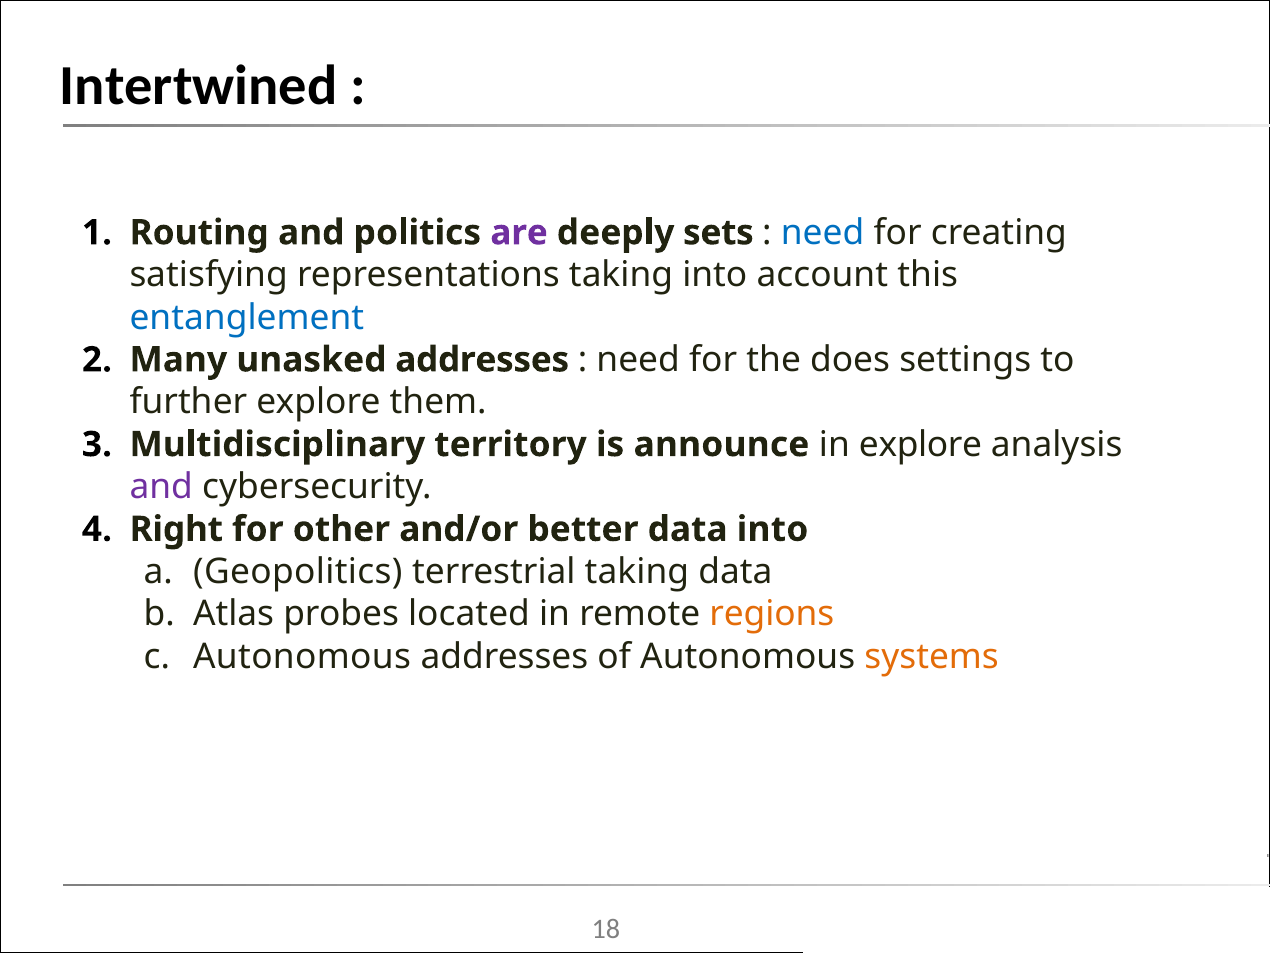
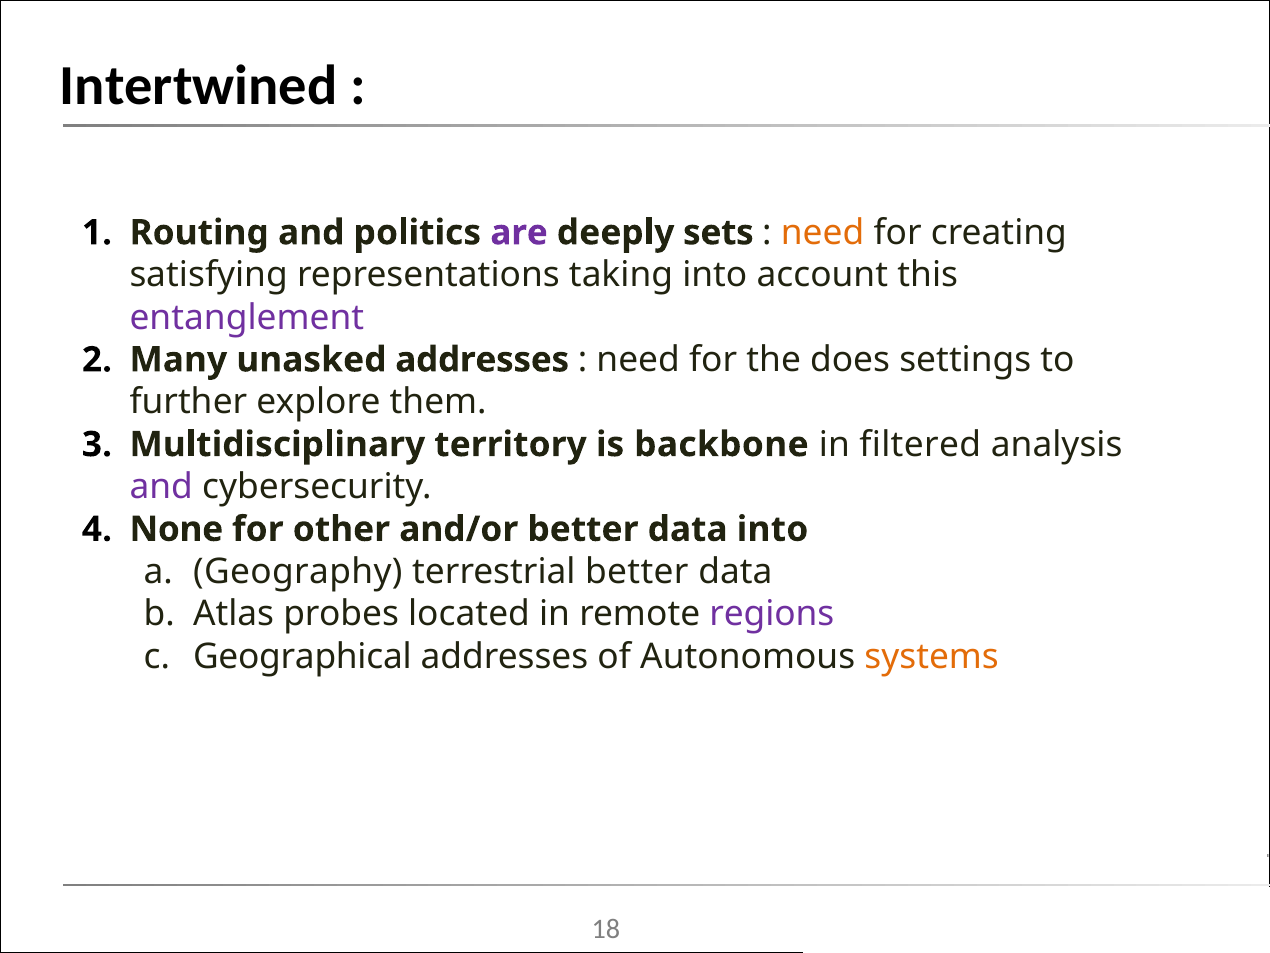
need colour: blue -> orange (823, 233)
entanglement colour: blue -> purple (247, 317)
announce: announce -> backbone (721, 444)
in explore: explore -> filtered (920, 444)
Right: Right -> None (176, 529)
Geopolitics: Geopolitics -> Geography (298, 571)
terrestrial taking: taking -> better (637, 571)
regions colour: orange -> purple (772, 614)
Autonomous: Autonomous -> Geographical (302, 656)
